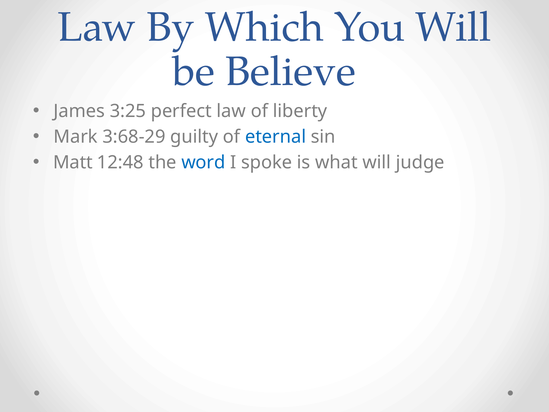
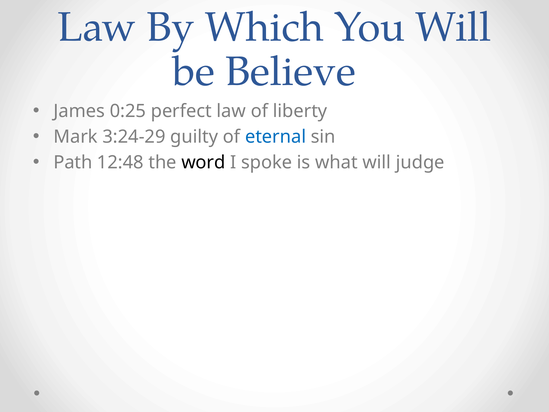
3:25: 3:25 -> 0:25 (128, 111)
3:68-29: 3:68-29 -> 3:24-29 (134, 137)
Matt: Matt -> Path (73, 162)
word colour: blue -> black (203, 162)
